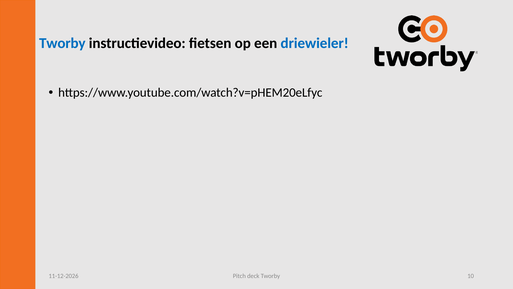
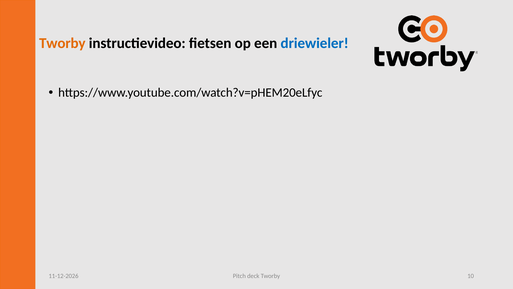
Tworby colour: blue -> orange (62, 43)
